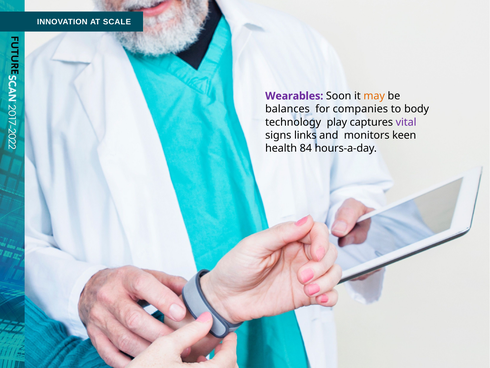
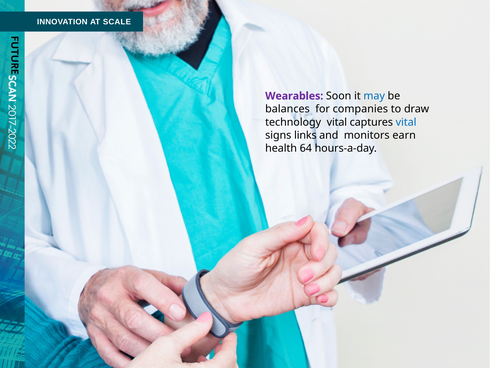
may colour: orange -> blue (374, 96)
body: body -> draw (417, 109)
technology play: play -> vital (337, 122)
vital colour: purple -> blue (406, 122)
keen: keen -> earn (404, 135)
84: 84 -> 64 (306, 148)
